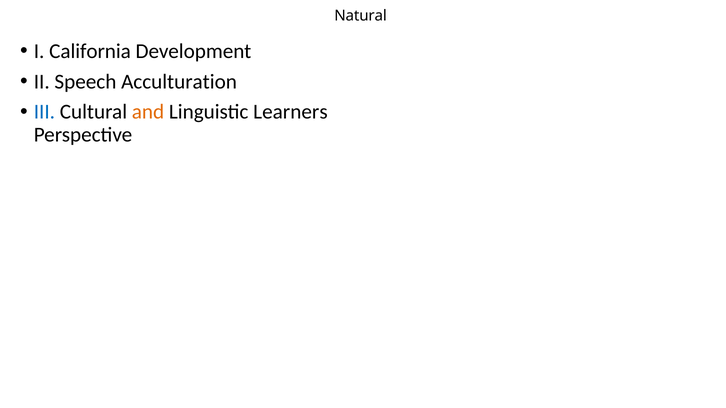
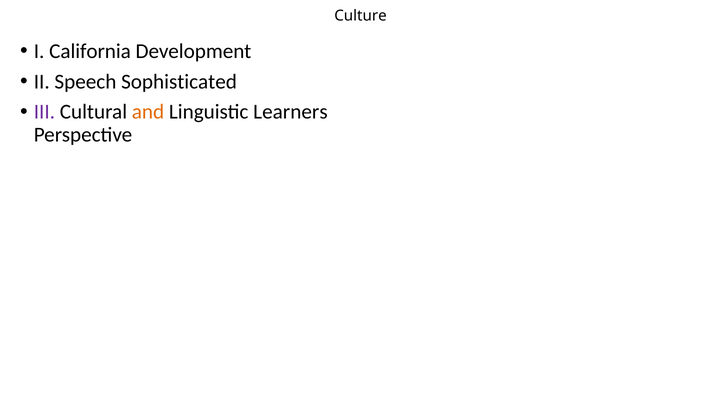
Natural: Natural -> Culture (360, 16)
Acculturation: Acculturation -> Sophisticated (179, 82)
III colour: blue -> purple (44, 112)
